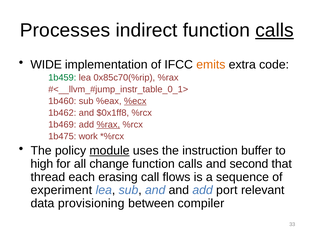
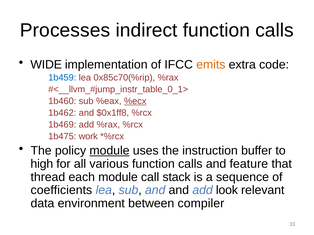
calls underline: present -> none (274, 30)
1b459 colour: green -> blue (62, 78)
%rax underline: present -> none (108, 125)
change: change -> various (109, 164)
second: second -> feature (249, 164)
each erasing: erasing -> module (118, 177)
flows: flows -> stack (177, 177)
experiment: experiment -> coefficients (61, 191)
port: port -> look (227, 191)
provisioning: provisioning -> environment (91, 204)
